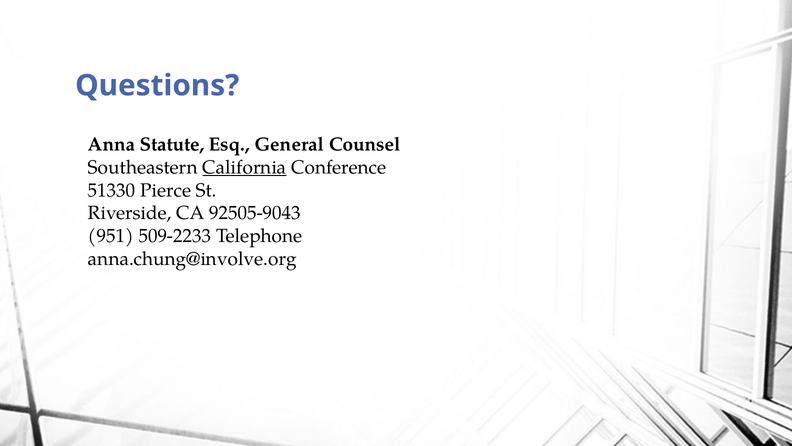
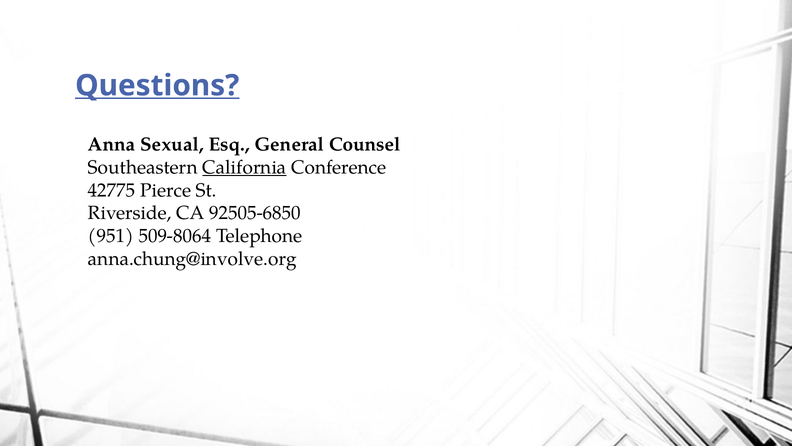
Questions underline: none -> present (157, 85)
Statute: Statute -> Sexual (172, 144)
51330: 51330 -> 42775 (112, 190)
92505-9043: 92505-9043 -> 92505-6850 (255, 213)
509-2233: 509-2233 -> 509-8064 (175, 236)
